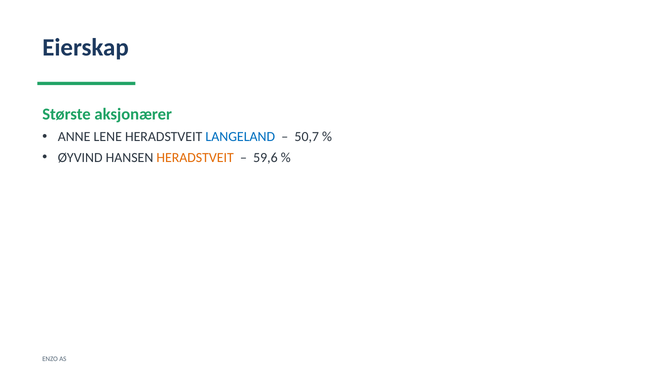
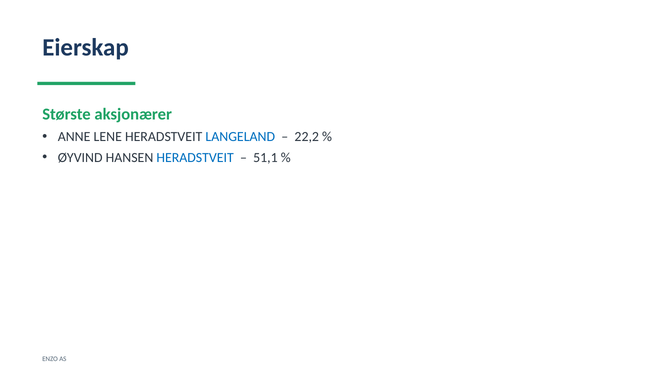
50,7: 50,7 -> 22,2 (307, 137)
HERADSTVEIT colour: orange -> blue (195, 157)
59,6: 59,6 -> 51,1 (265, 157)
